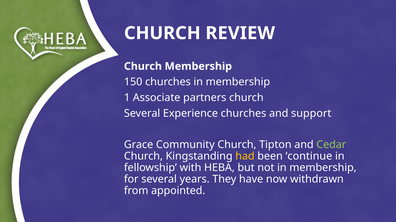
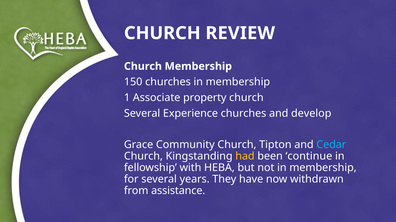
partners: partners -> property (205, 98)
support: support -> develop (311, 114)
Cedar colour: light green -> light blue (331, 145)
appointed: appointed -> assistance (178, 191)
